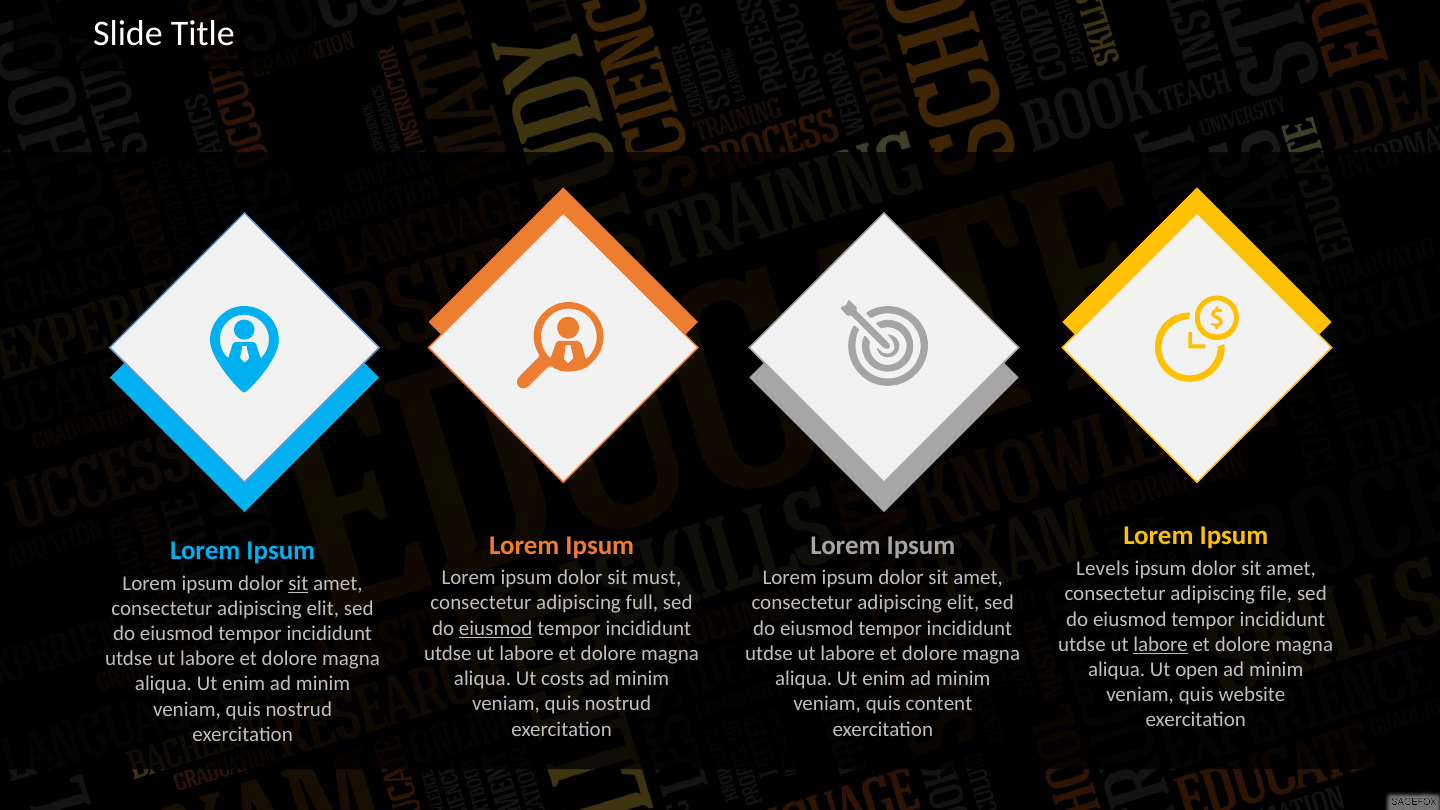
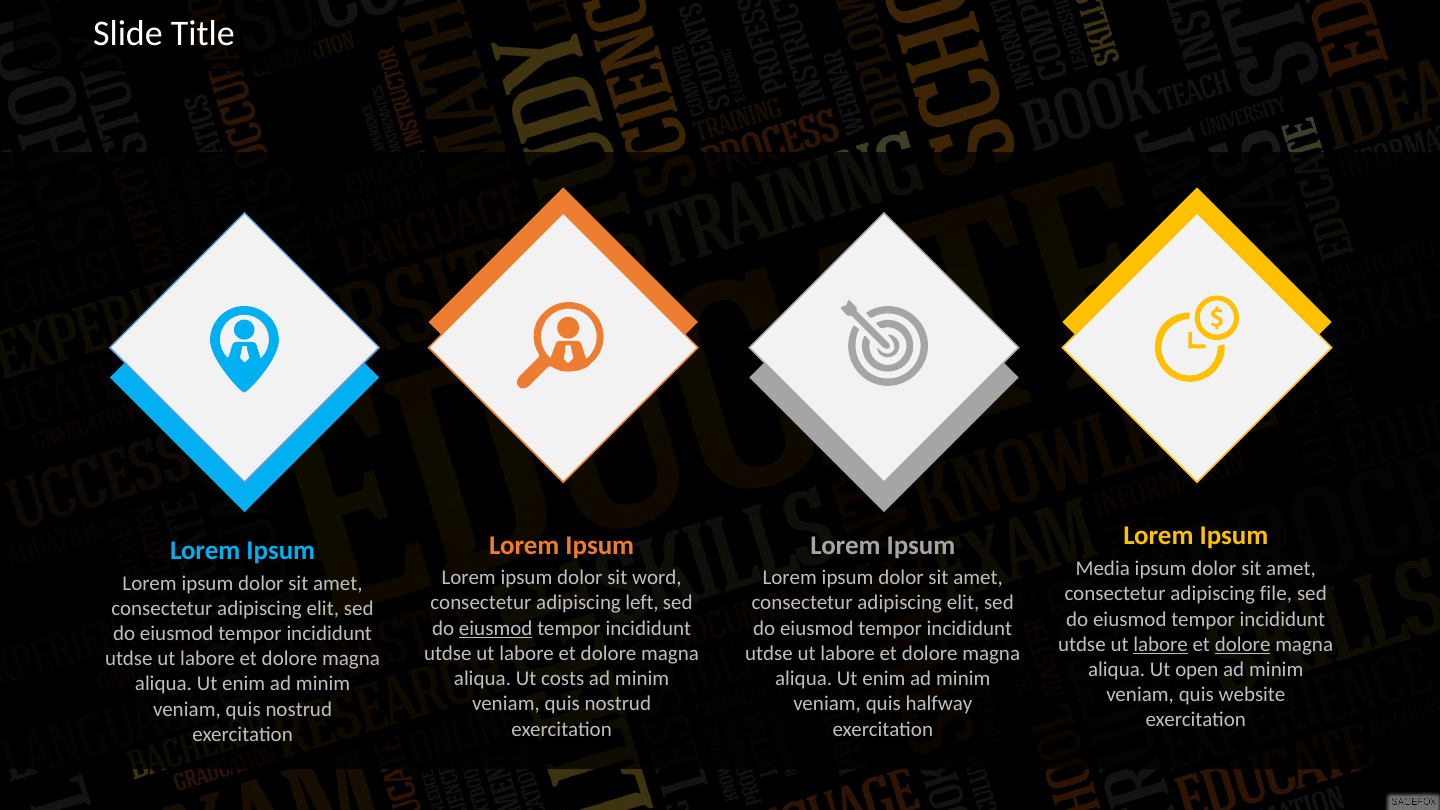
Levels: Levels -> Media (1103, 569)
must: must -> word (657, 578)
sit underline: present -> none (298, 583)
full: full -> left (642, 603)
dolore underline: none -> present (1243, 644)
content: content -> halfway (939, 704)
